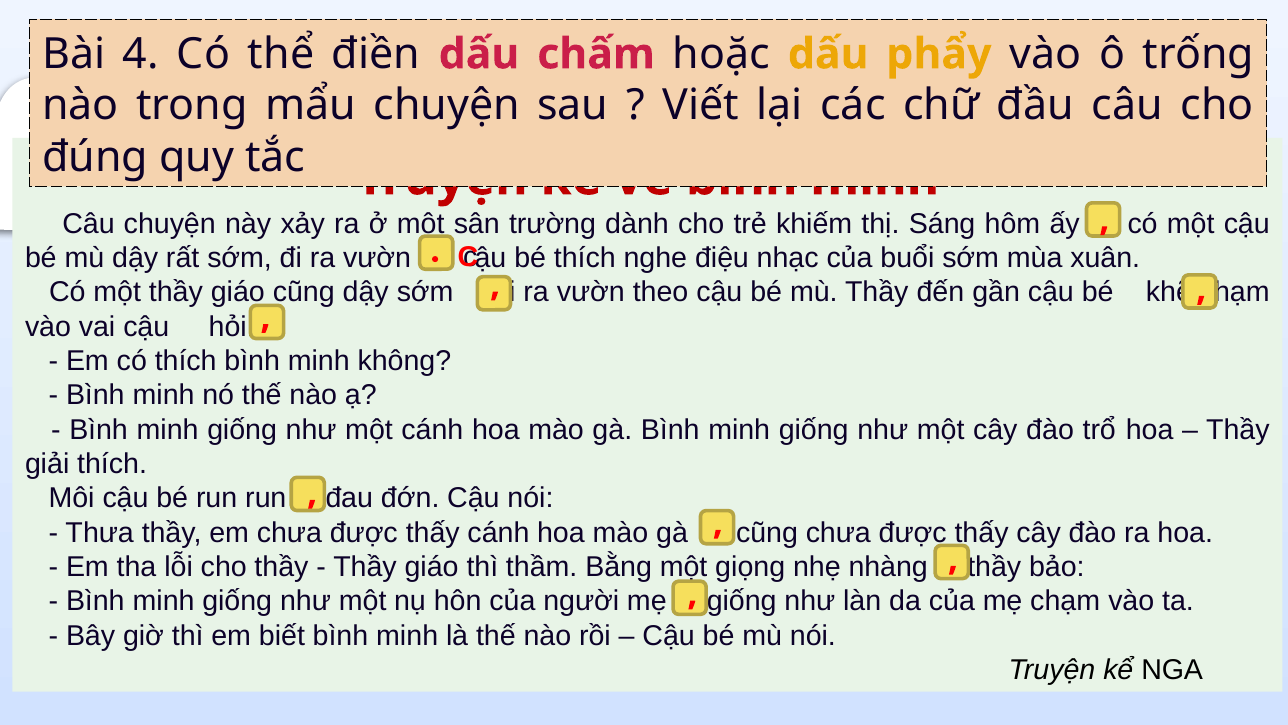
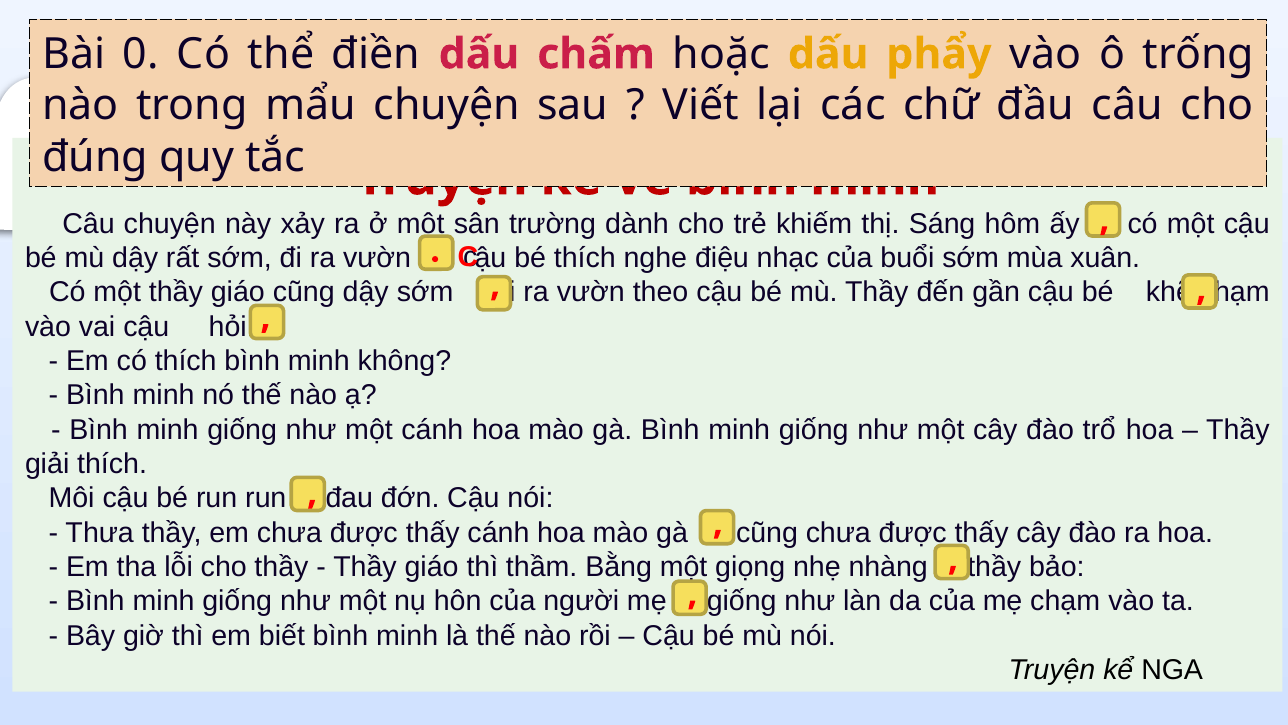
4: 4 -> 0 (141, 54)
